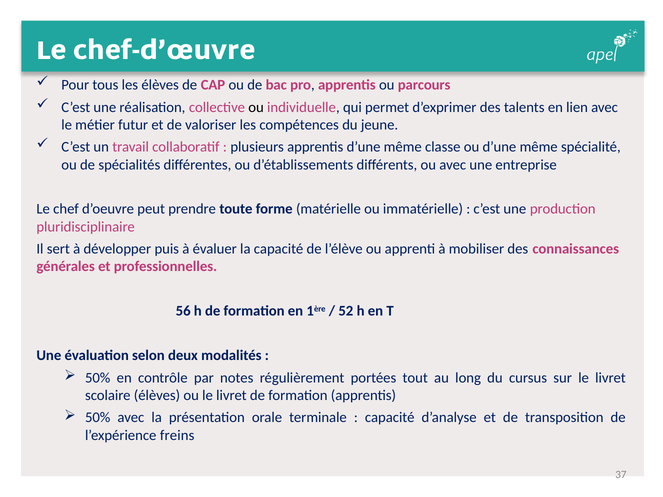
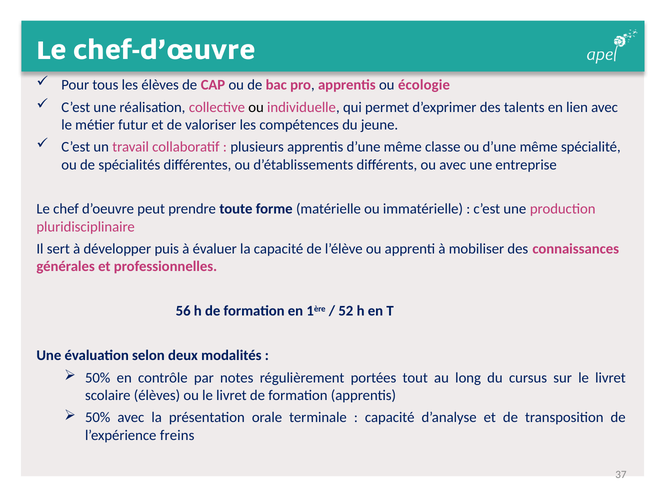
parcours: parcours -> écologie (424, 85)
